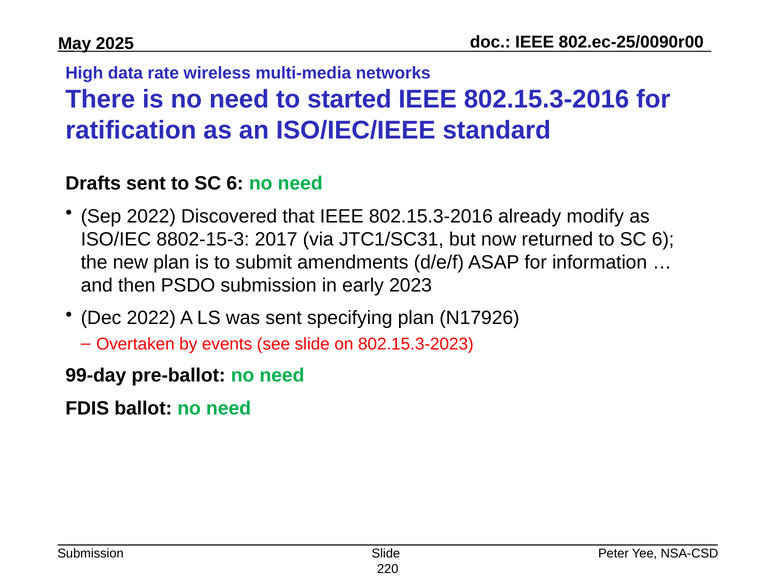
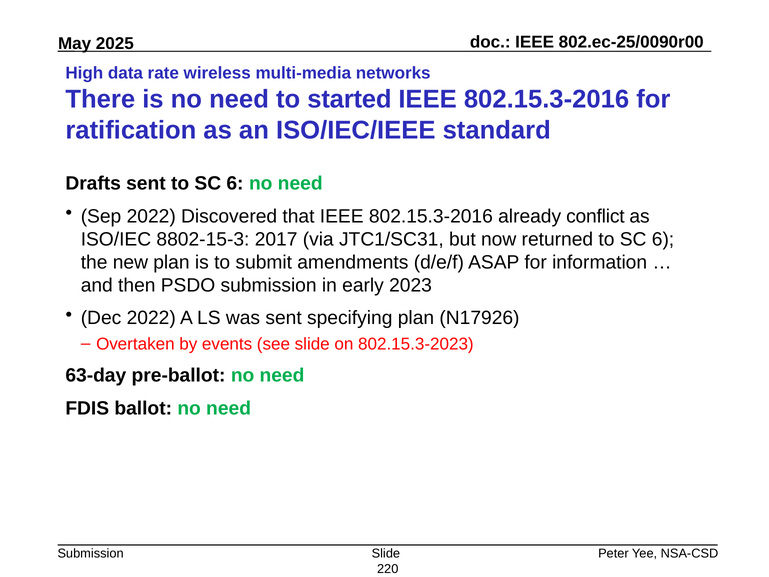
modify: modify -> conflict (595, 216)
99-day: 99-day -> 63-day (96, 375)
